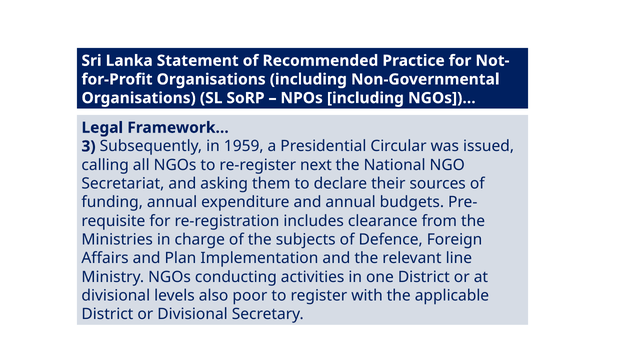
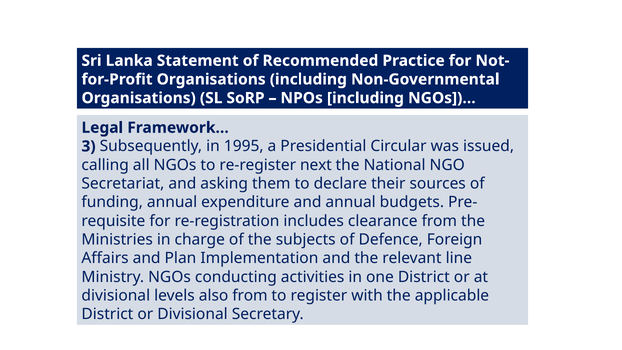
1959: 1959 -> 1995 (244, 146)
also poor: poor -> from (250, 296)
